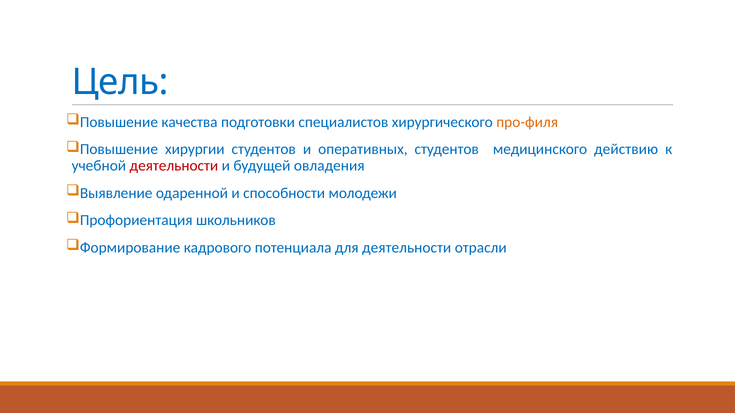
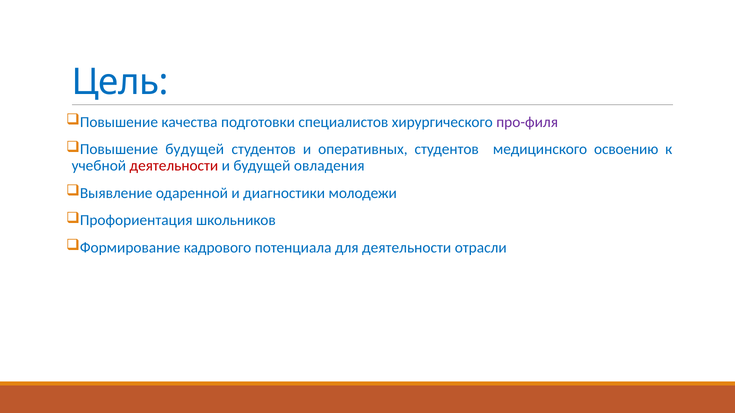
про-филя colour: orange -> purple (527, 122)
Повышение хирургии: хирургии -> будущей (195, 149)
действию: действию -> освоению (626, 149)
способности: способности -> диагностики (284, 193)
